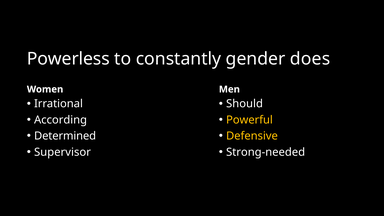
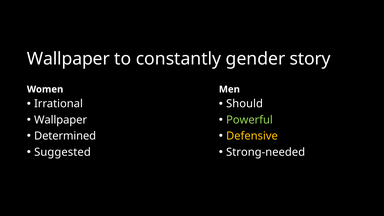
Powerless: Powerless -> Wallpaper (68, 59)
does: does -> story (310, 59)
According: According -> Wallpaper (61, 120)
Powerful colour: yellow -> light green (249, 120)
Supervisor: Supervisor -> Suggested (62, 152)
